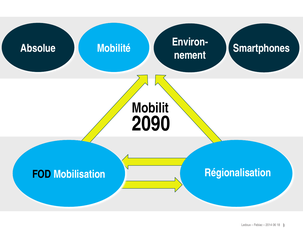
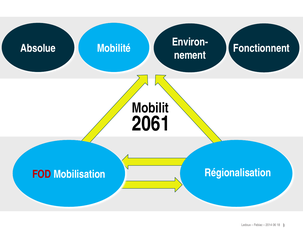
Smartphones: Smartphones -> Fonctionnent (261, 48)
2090: 2090 -> 2061 (151, 123)
FOD colour: black -> red (42, 174)
